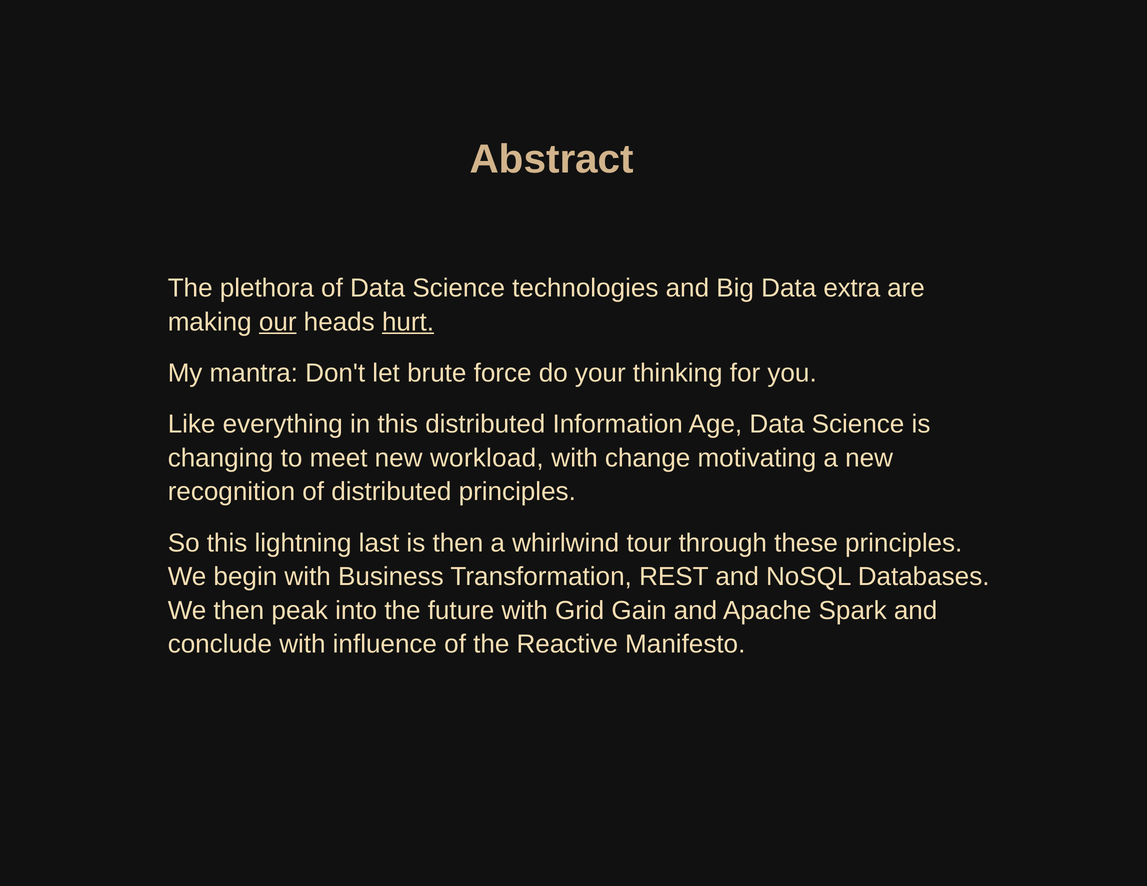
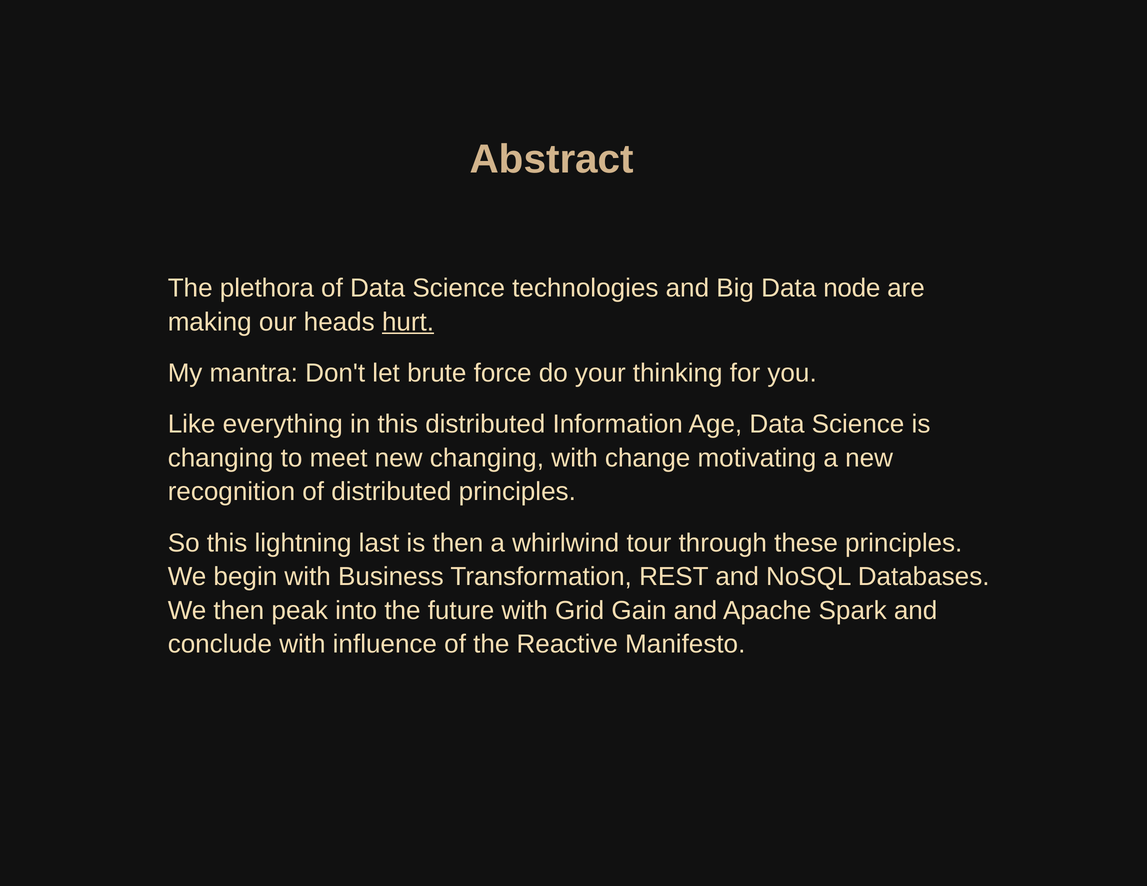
extra: extra -> node (852, 288)
our underline: present -> none (278, 322)
new workload: workload -> changing (487, 458)
